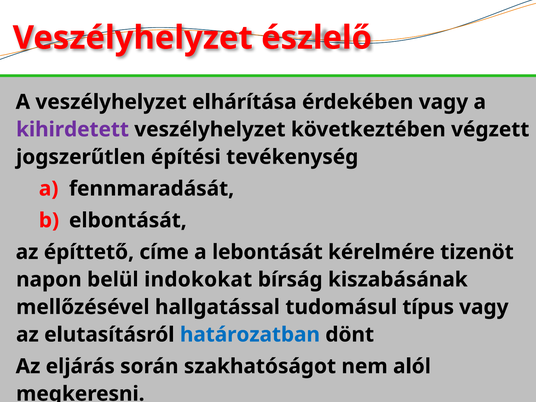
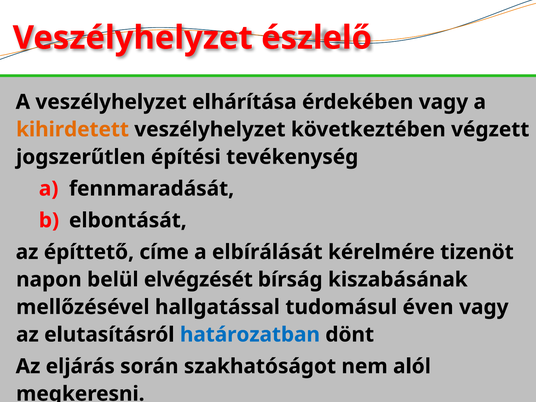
kihirdetett colour: purple -> orange (72, 129)
lebontását: lebontását -> elbírálását (267, 252)
indokokat: indokokat -> elvégzését (198, 280)
típus: típus -> éven (428, 307)
